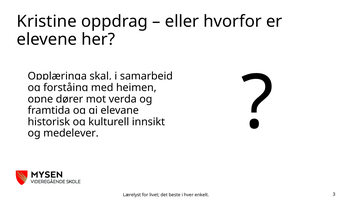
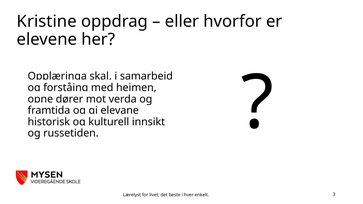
medelever: medelever -> russetiden (71, 133)
